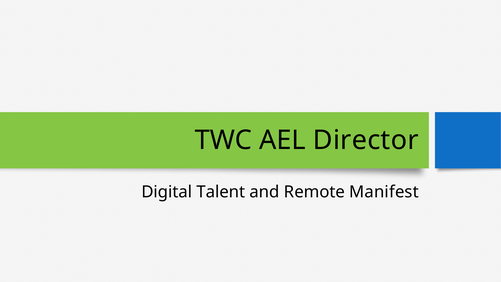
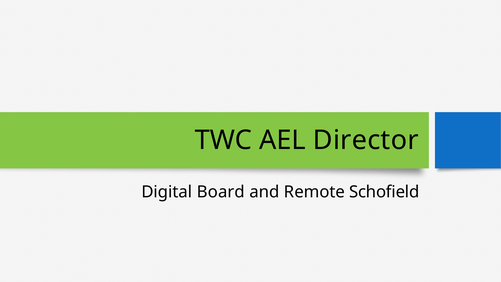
Talent: Talent -> Board (221, 192)
Manifest: Manifest -> Schofield (384, 192)
